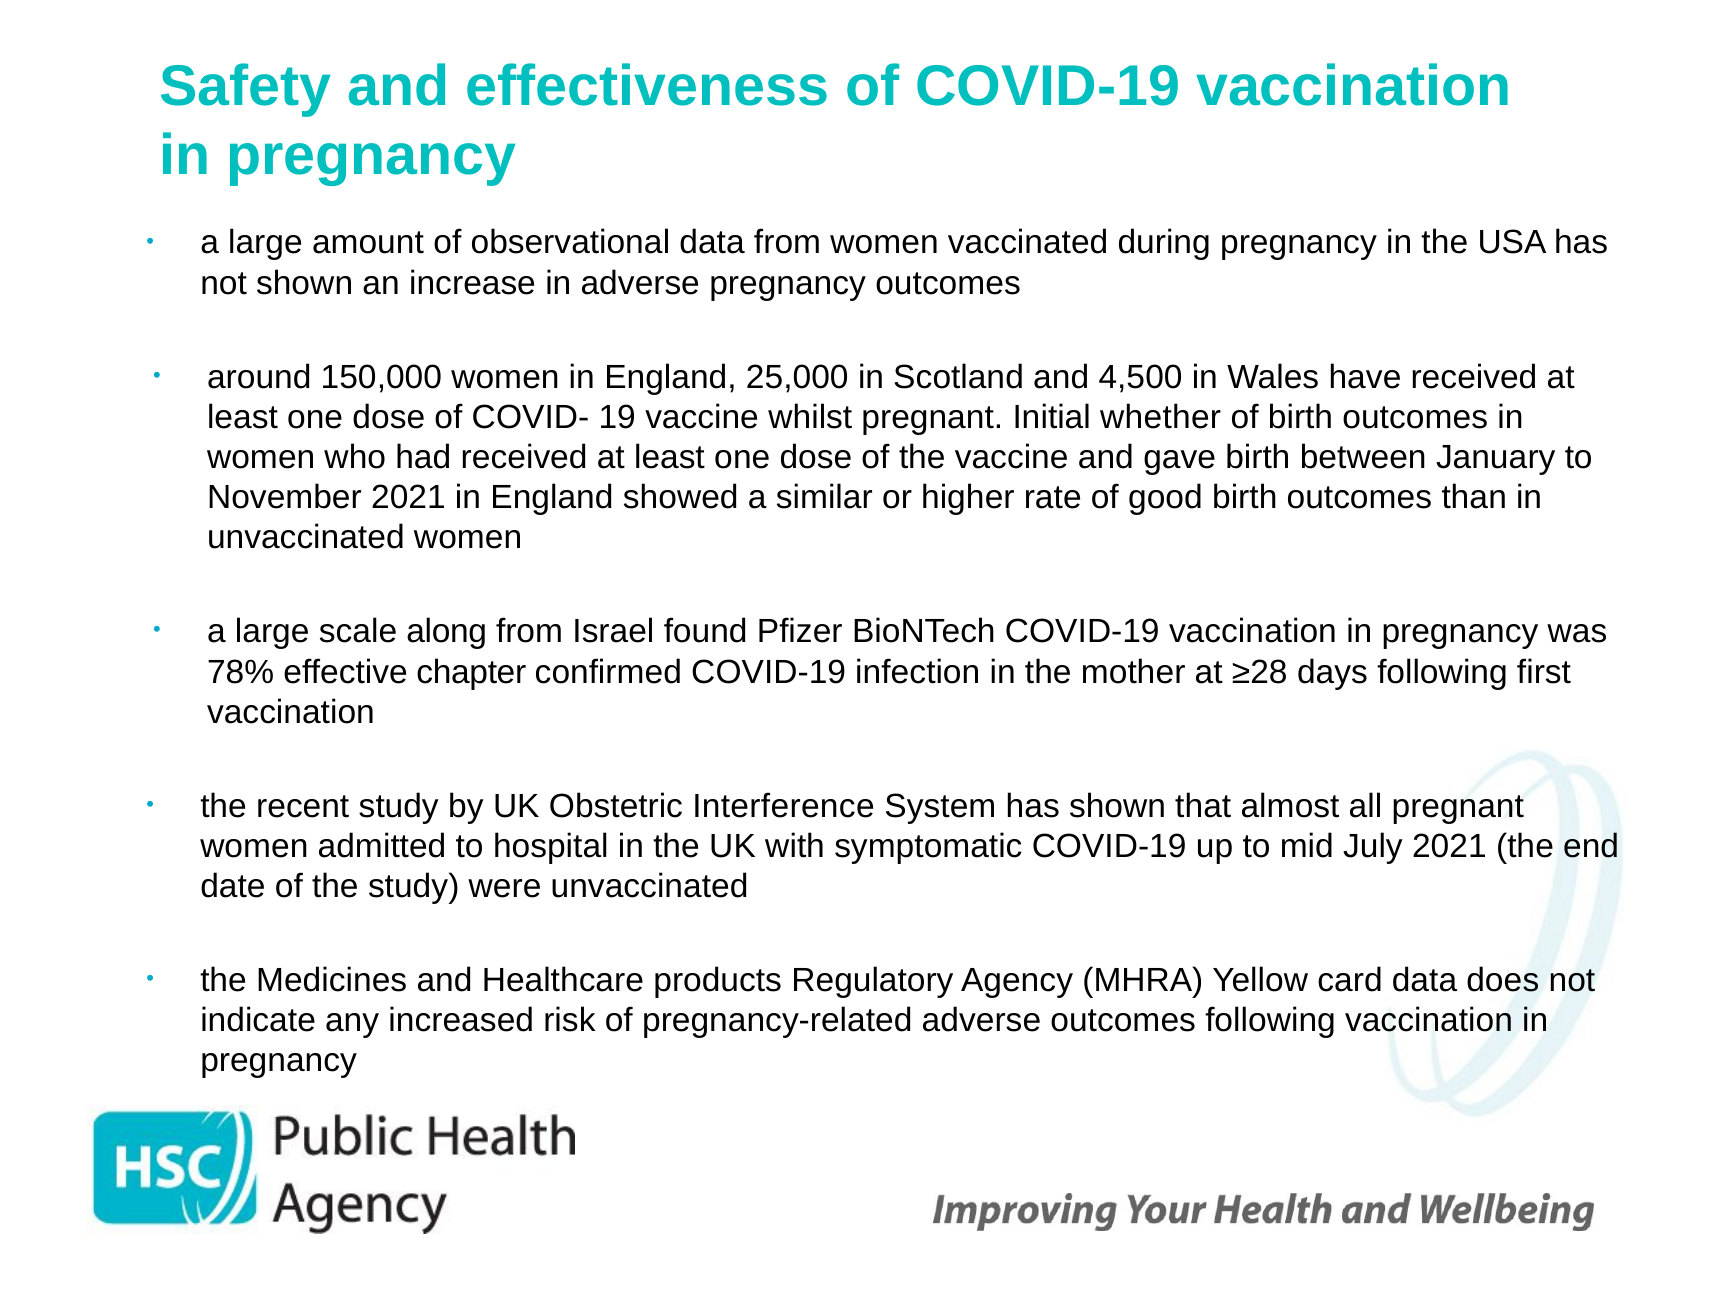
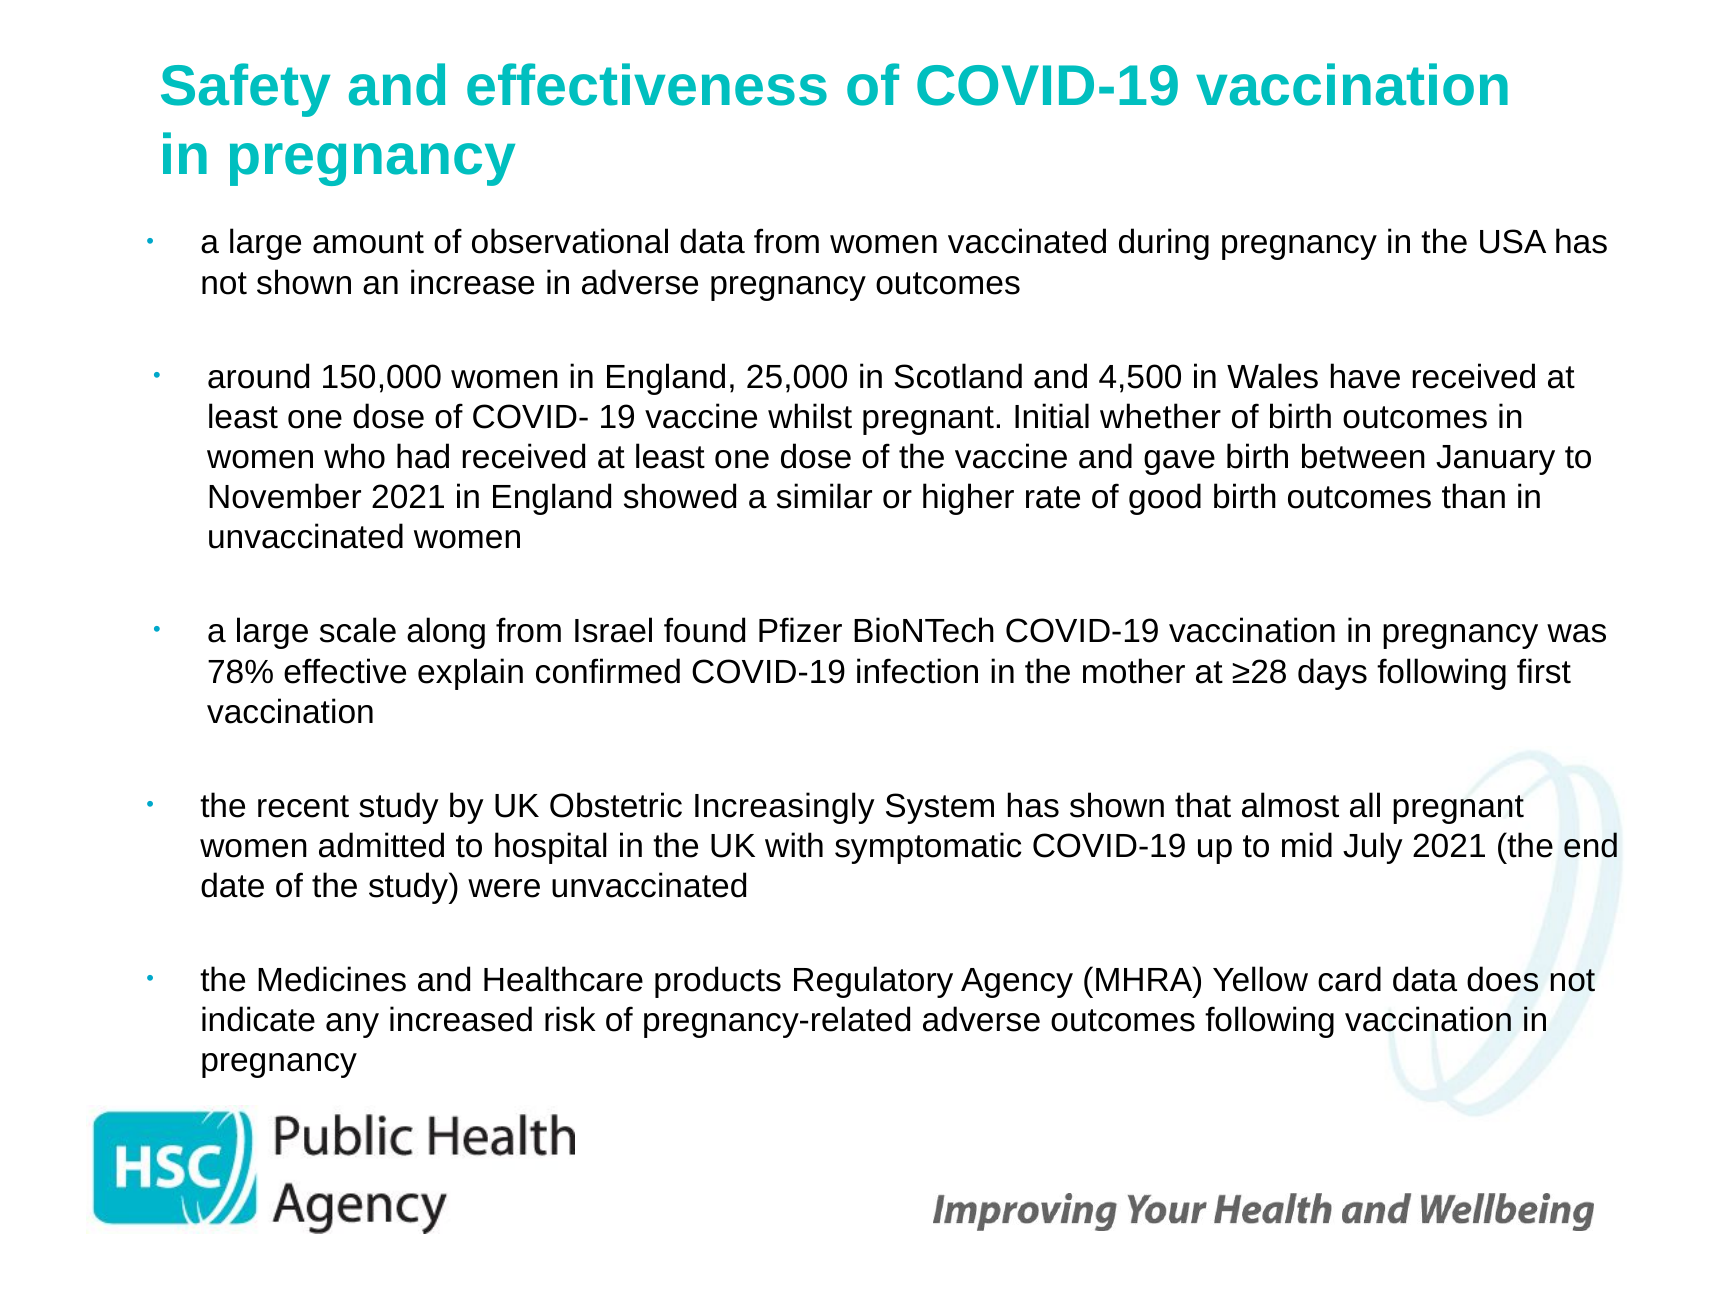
chapter: chapter -> explain (471, 672)
Interference: Interference -> Increasingly (783, 806)
